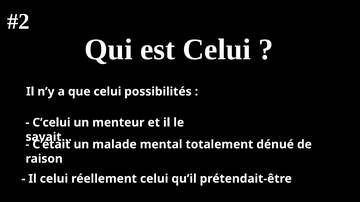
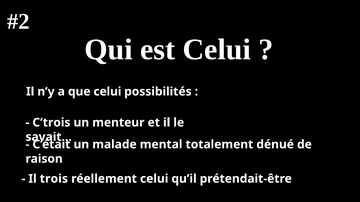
C’celui: C’celui -> C’trois (51, 123)
Il celui: celui -> trois (54, 179)
